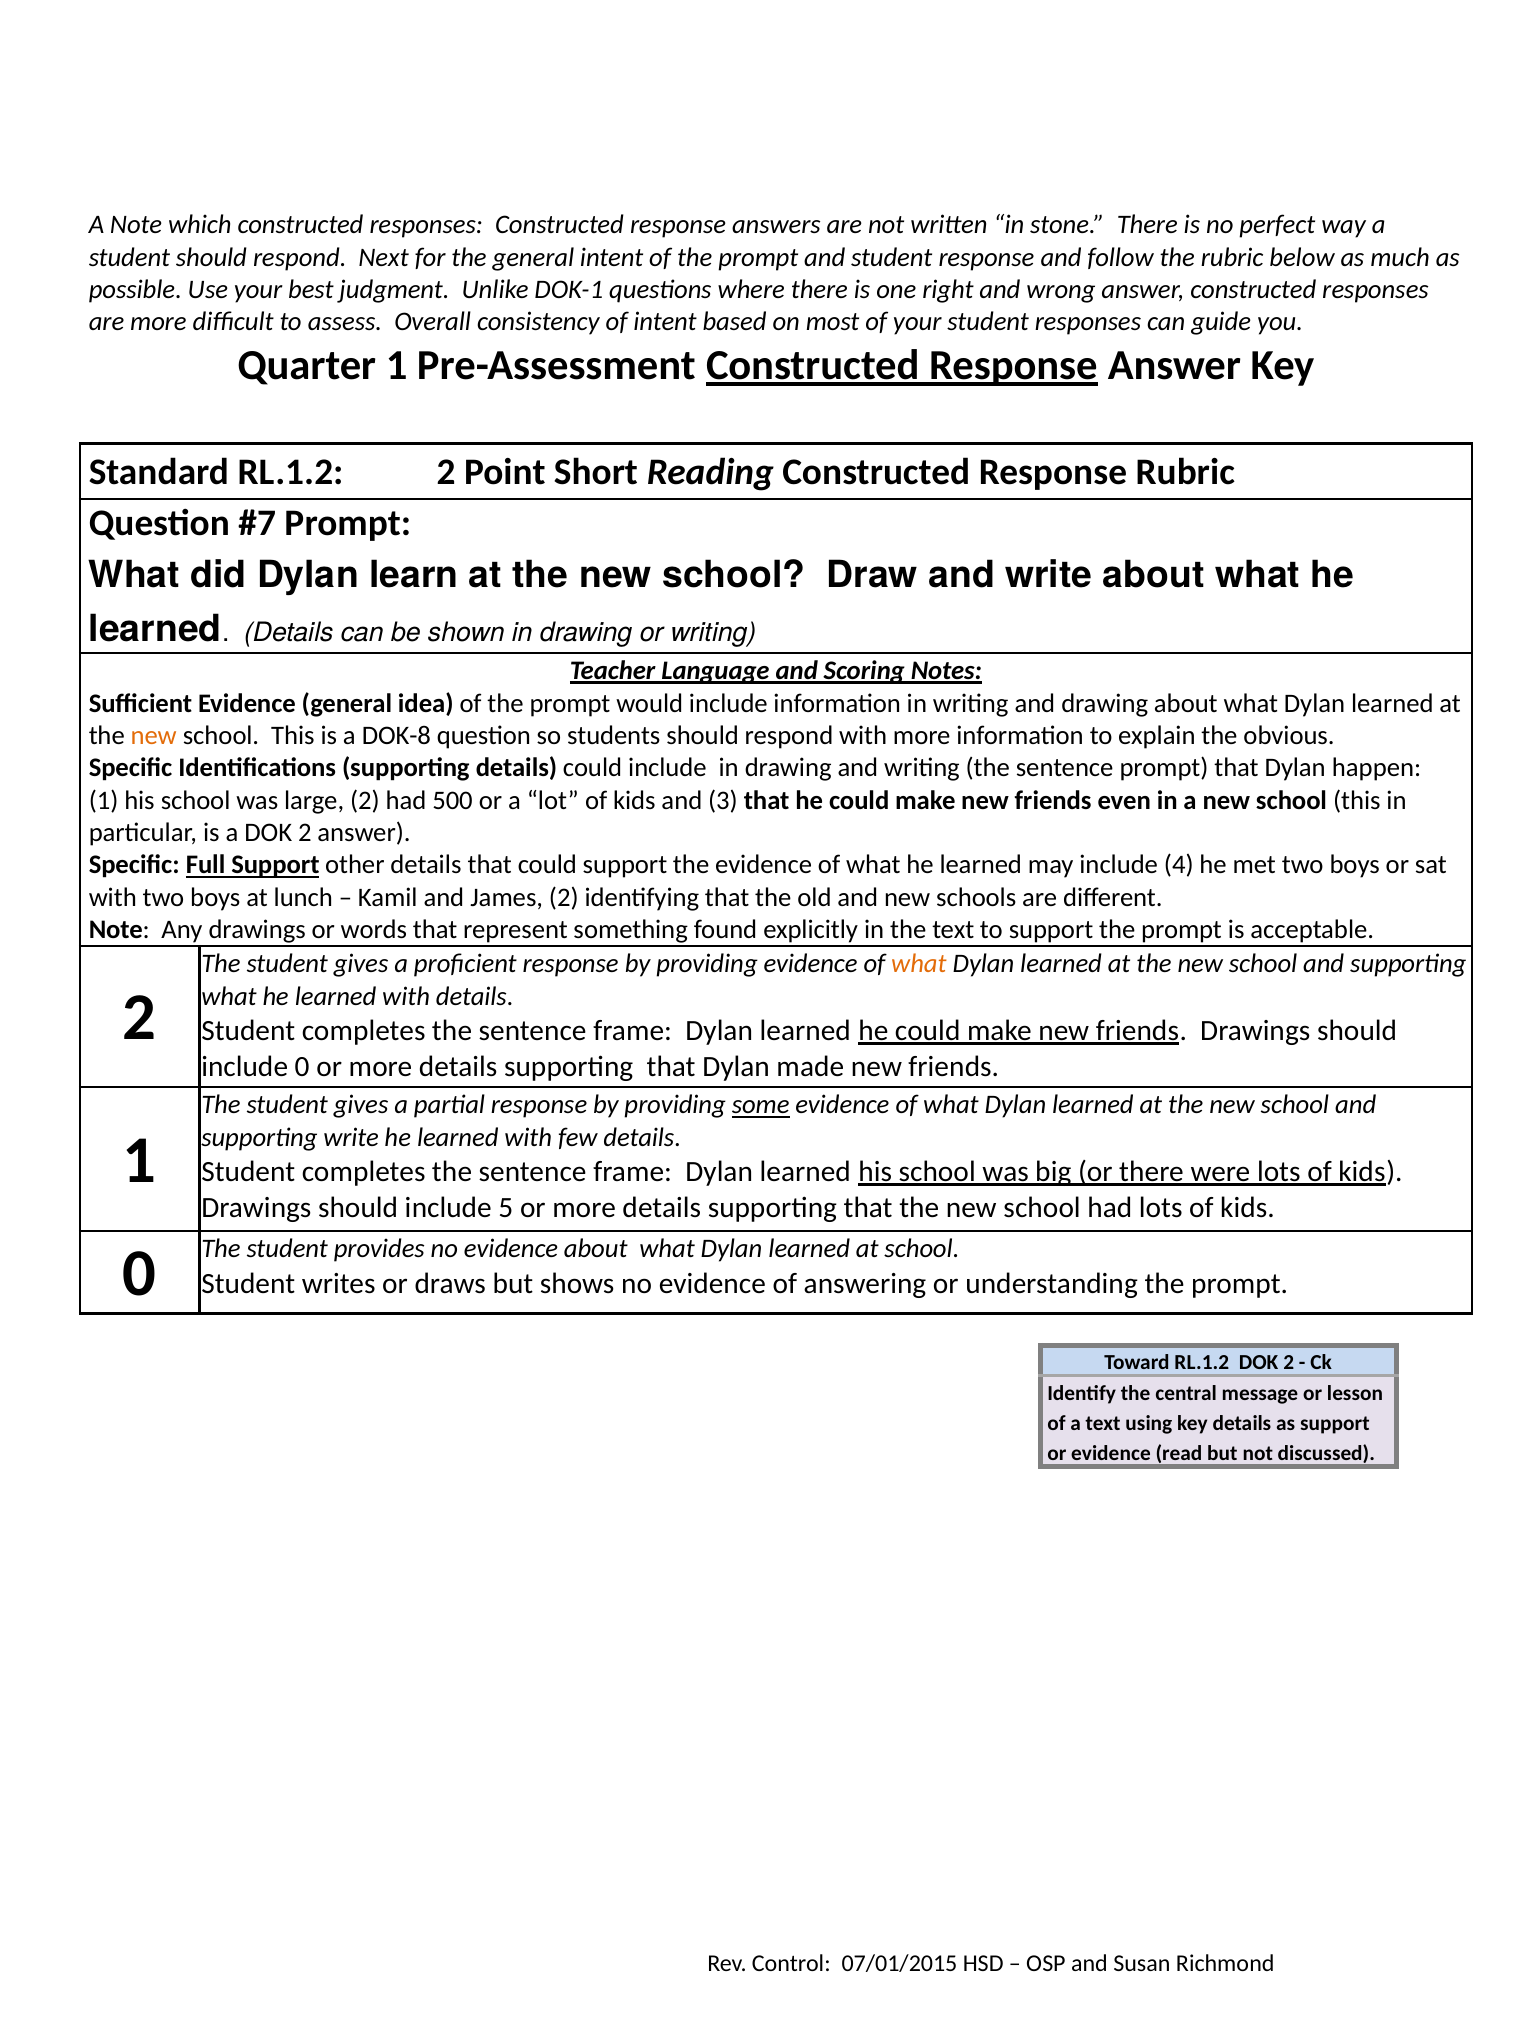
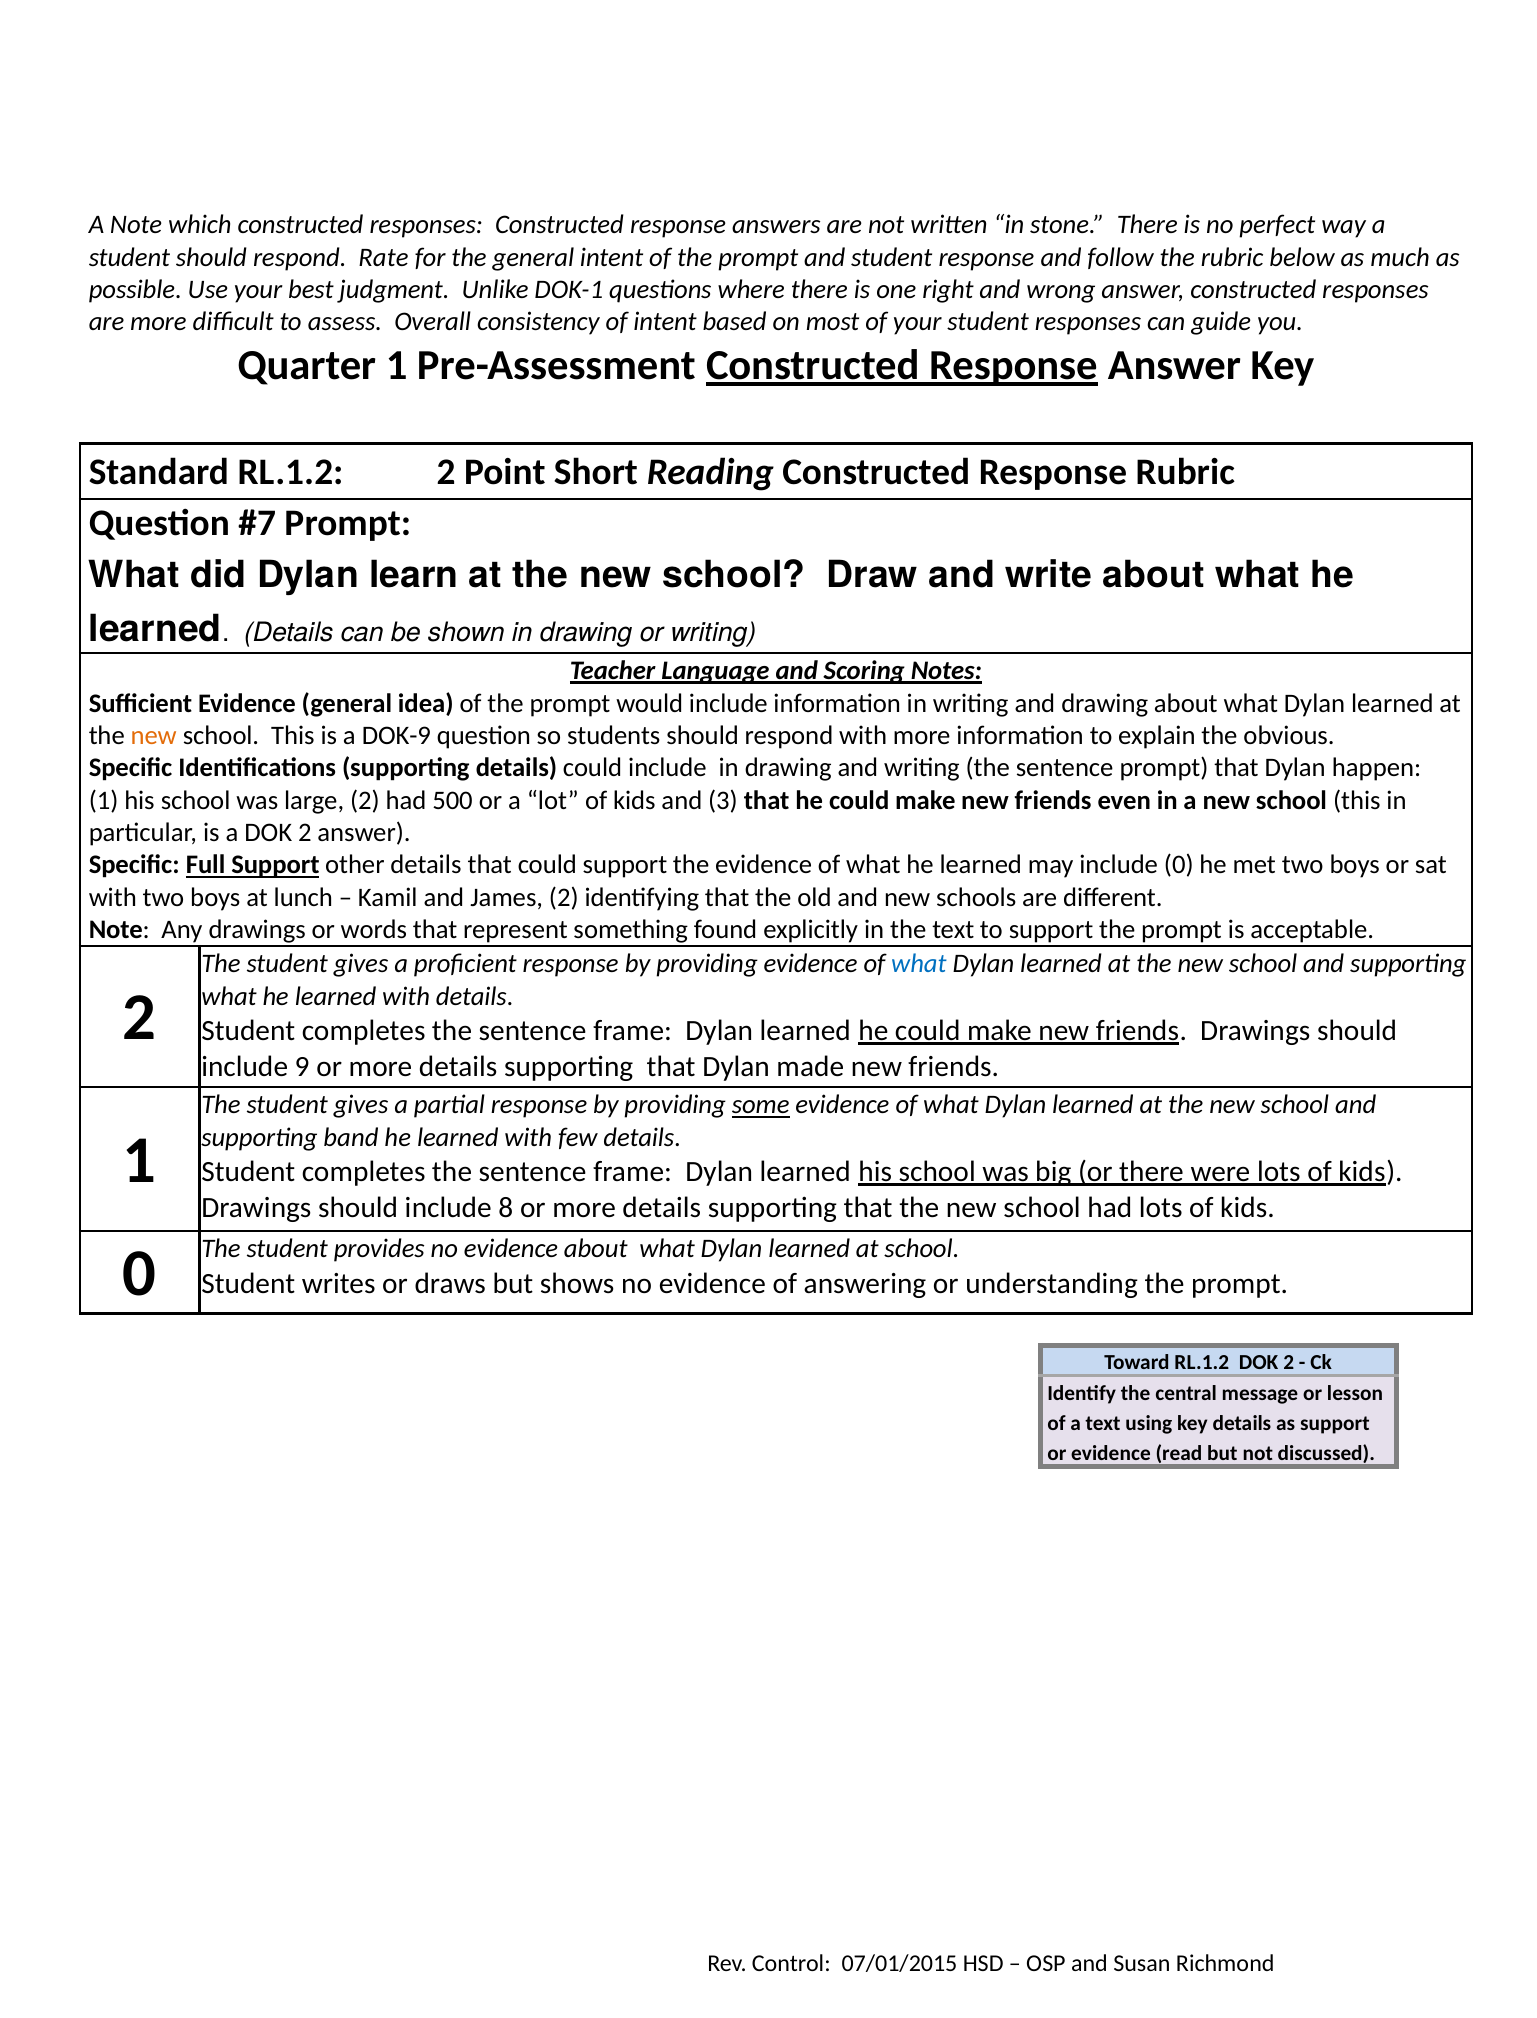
Next: Next -> Rate (383, 257)
DOK-8: DOK-8 -> DOK-9 (396, 735)
include 4: 4 -> 0 (1179, 865)
what colour: orange -> blue (919, 964)
include 0: 0 -> 9 (302, 1067)
supporting write: write -> band (351, 1137)
5: 5 -> 8 (506, 1208)
